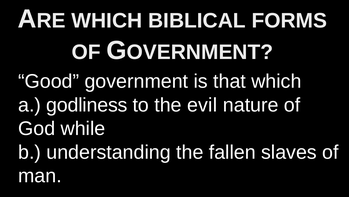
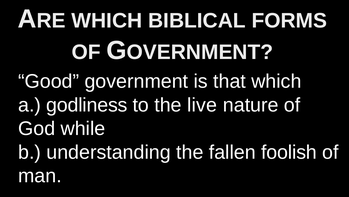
evil: evil -> live (202, 105)
slaves: slaves -> foolish (289, 152)
